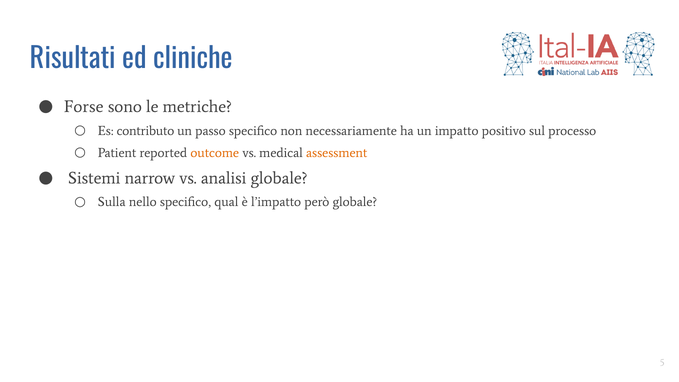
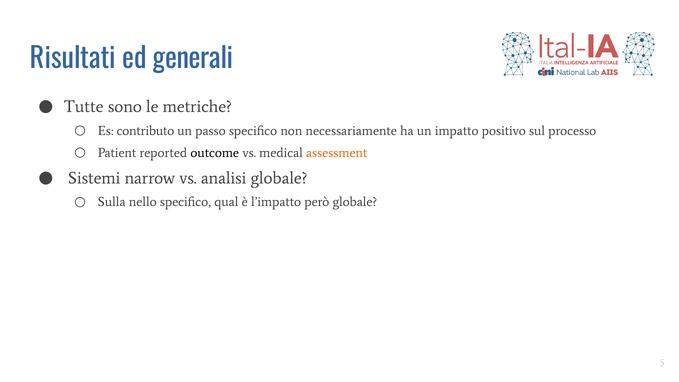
cliniche: cliniche -> generali (193, 59)
Forse: Forse -> Tutte (84, 107)
outcome colour: orange -> black (215, 153)
